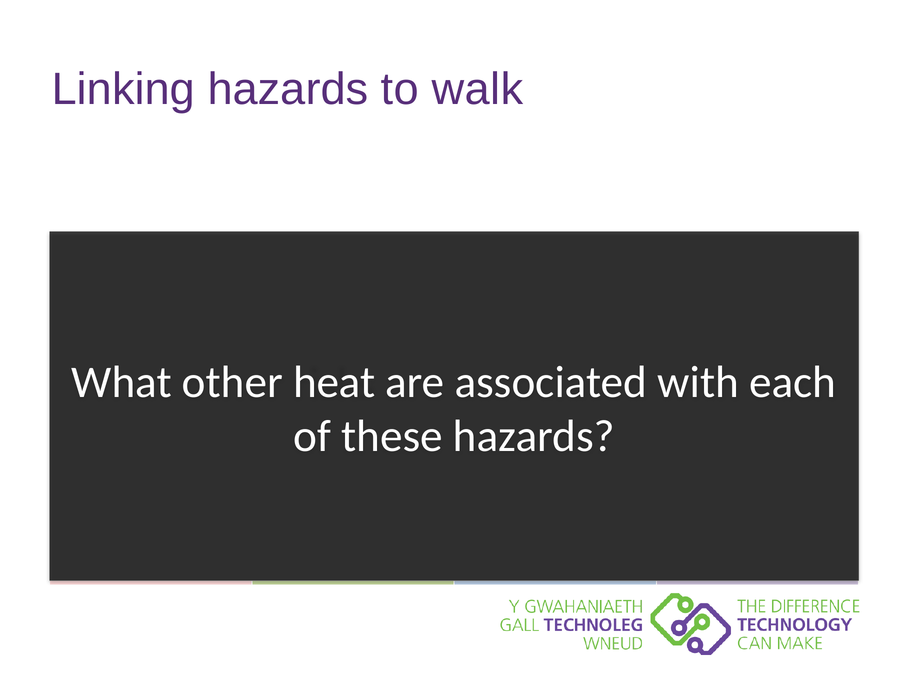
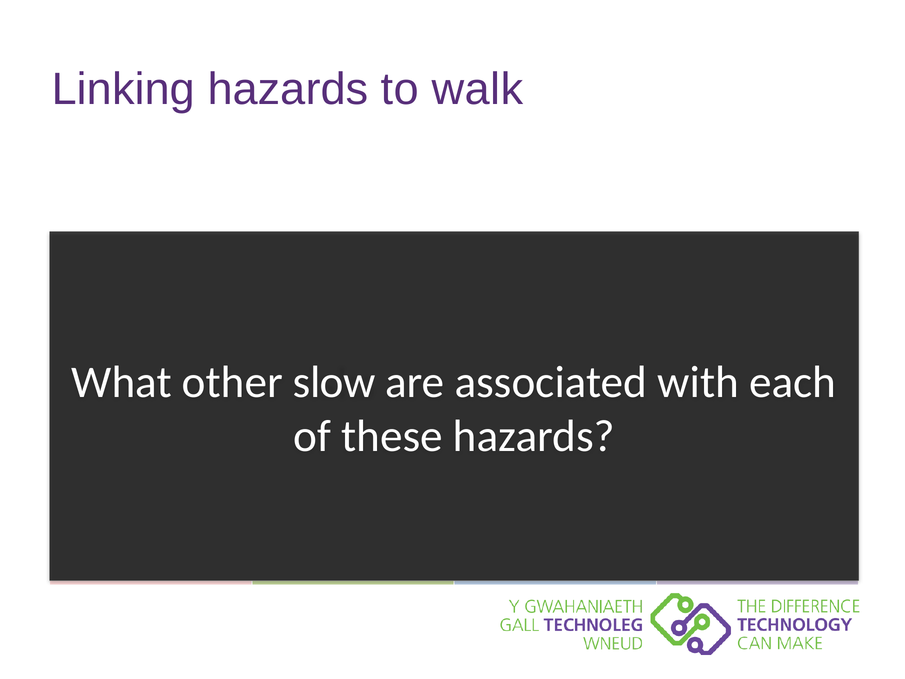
heat: heat -> slow (334, 382)
